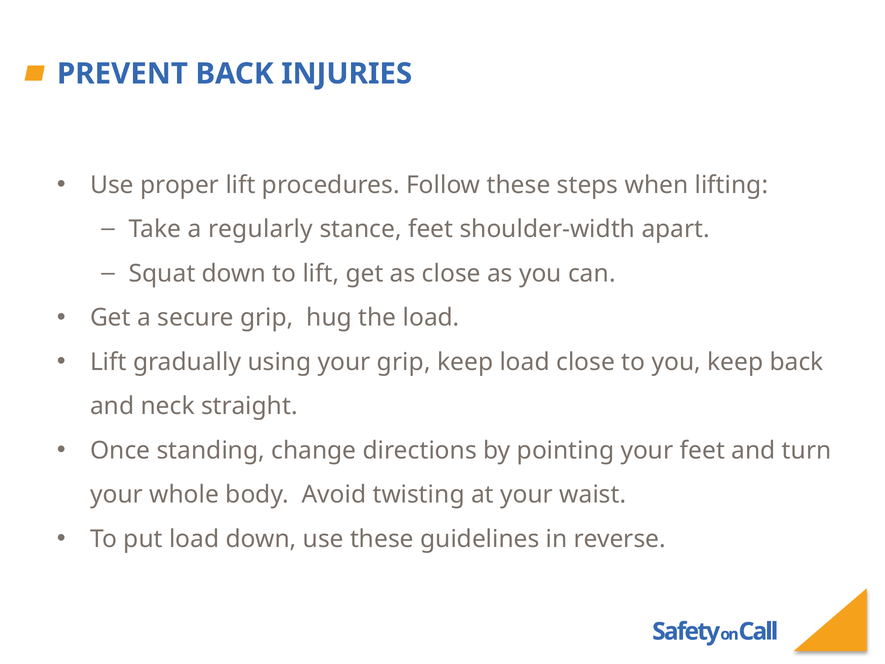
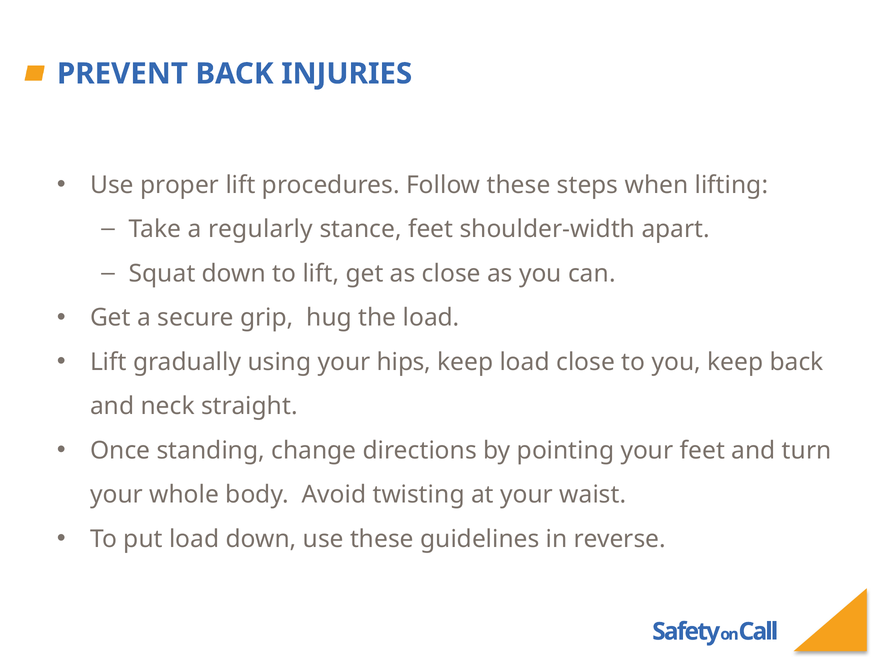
your grip: grip -> hips (404, 362)
